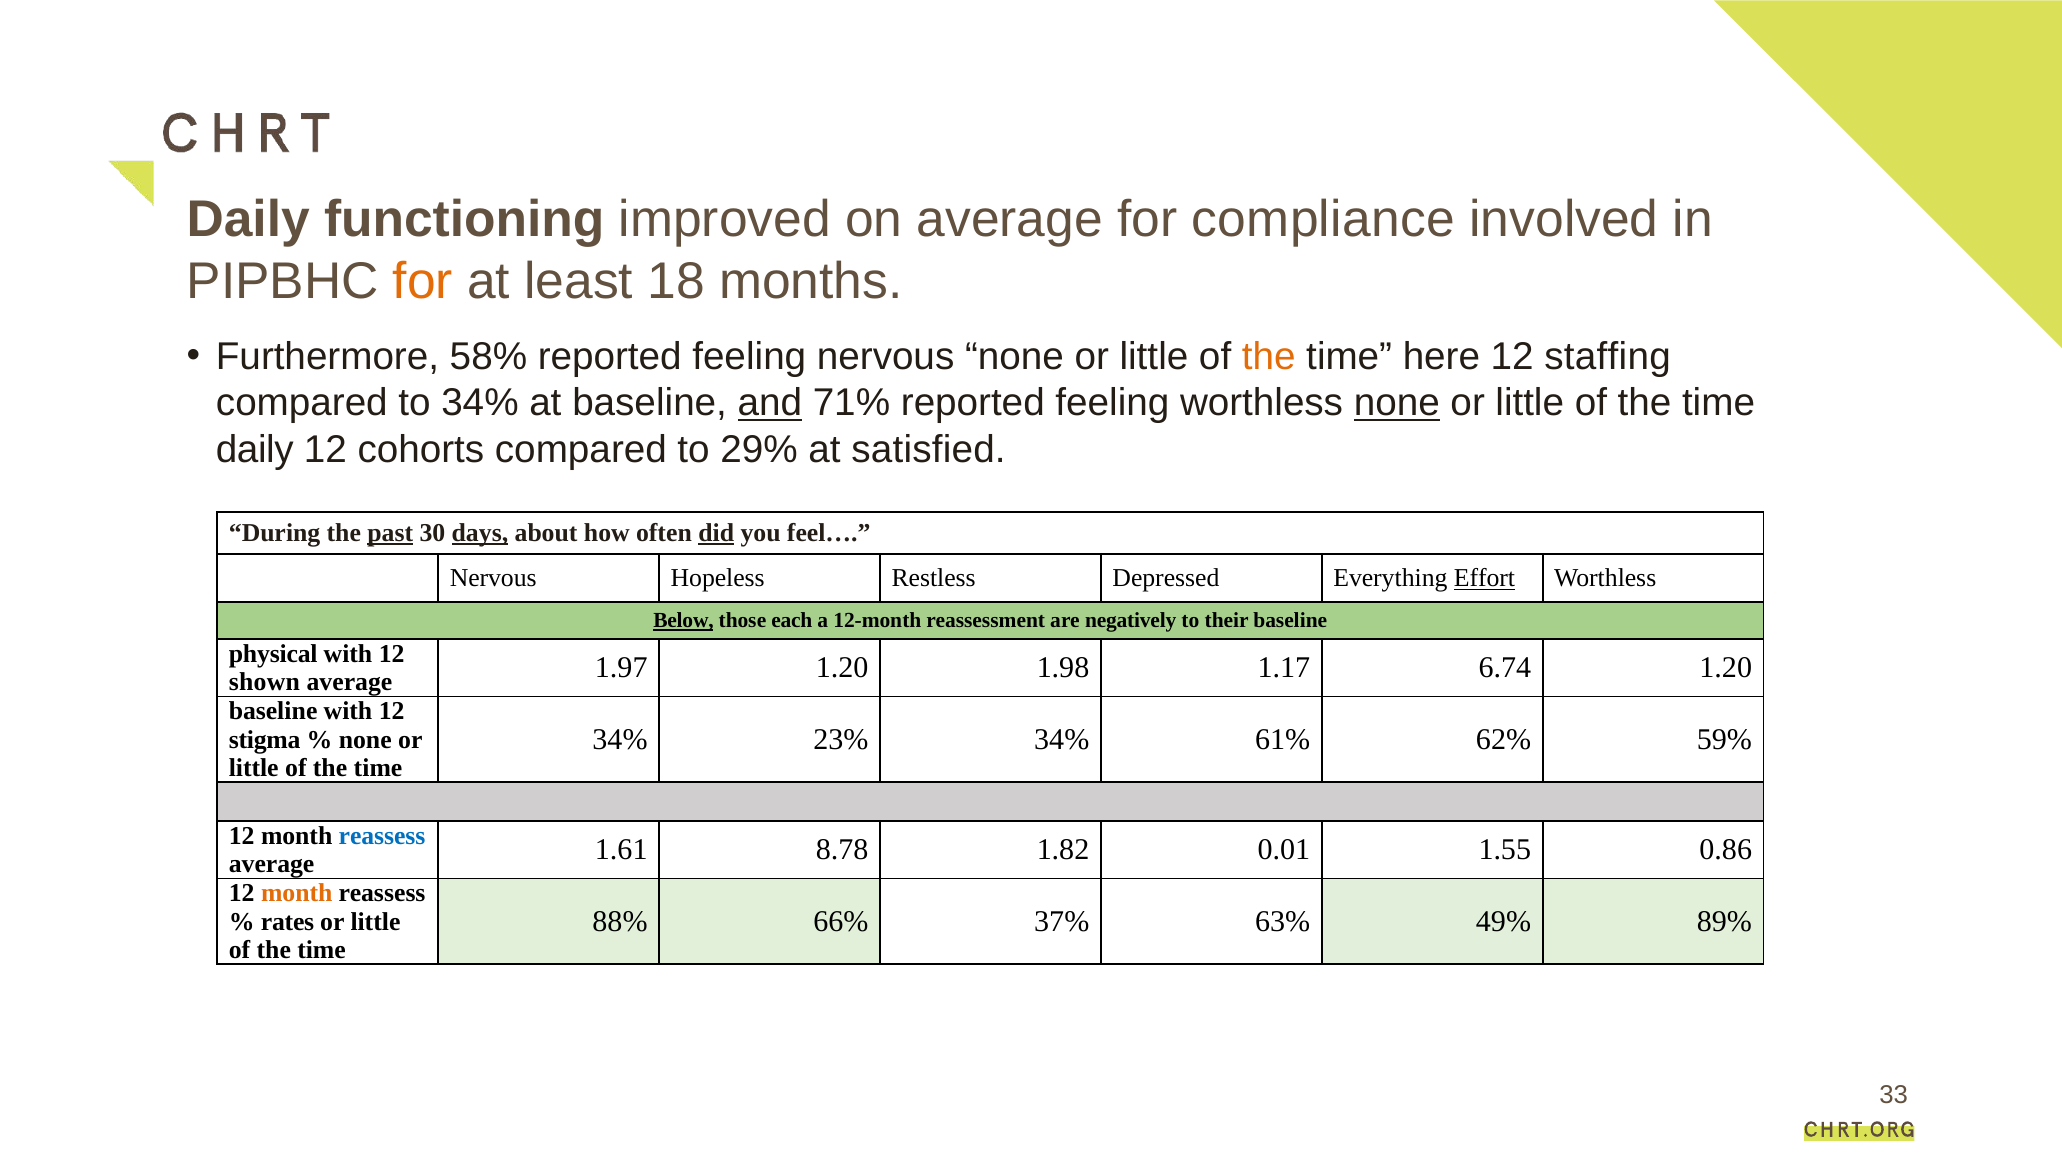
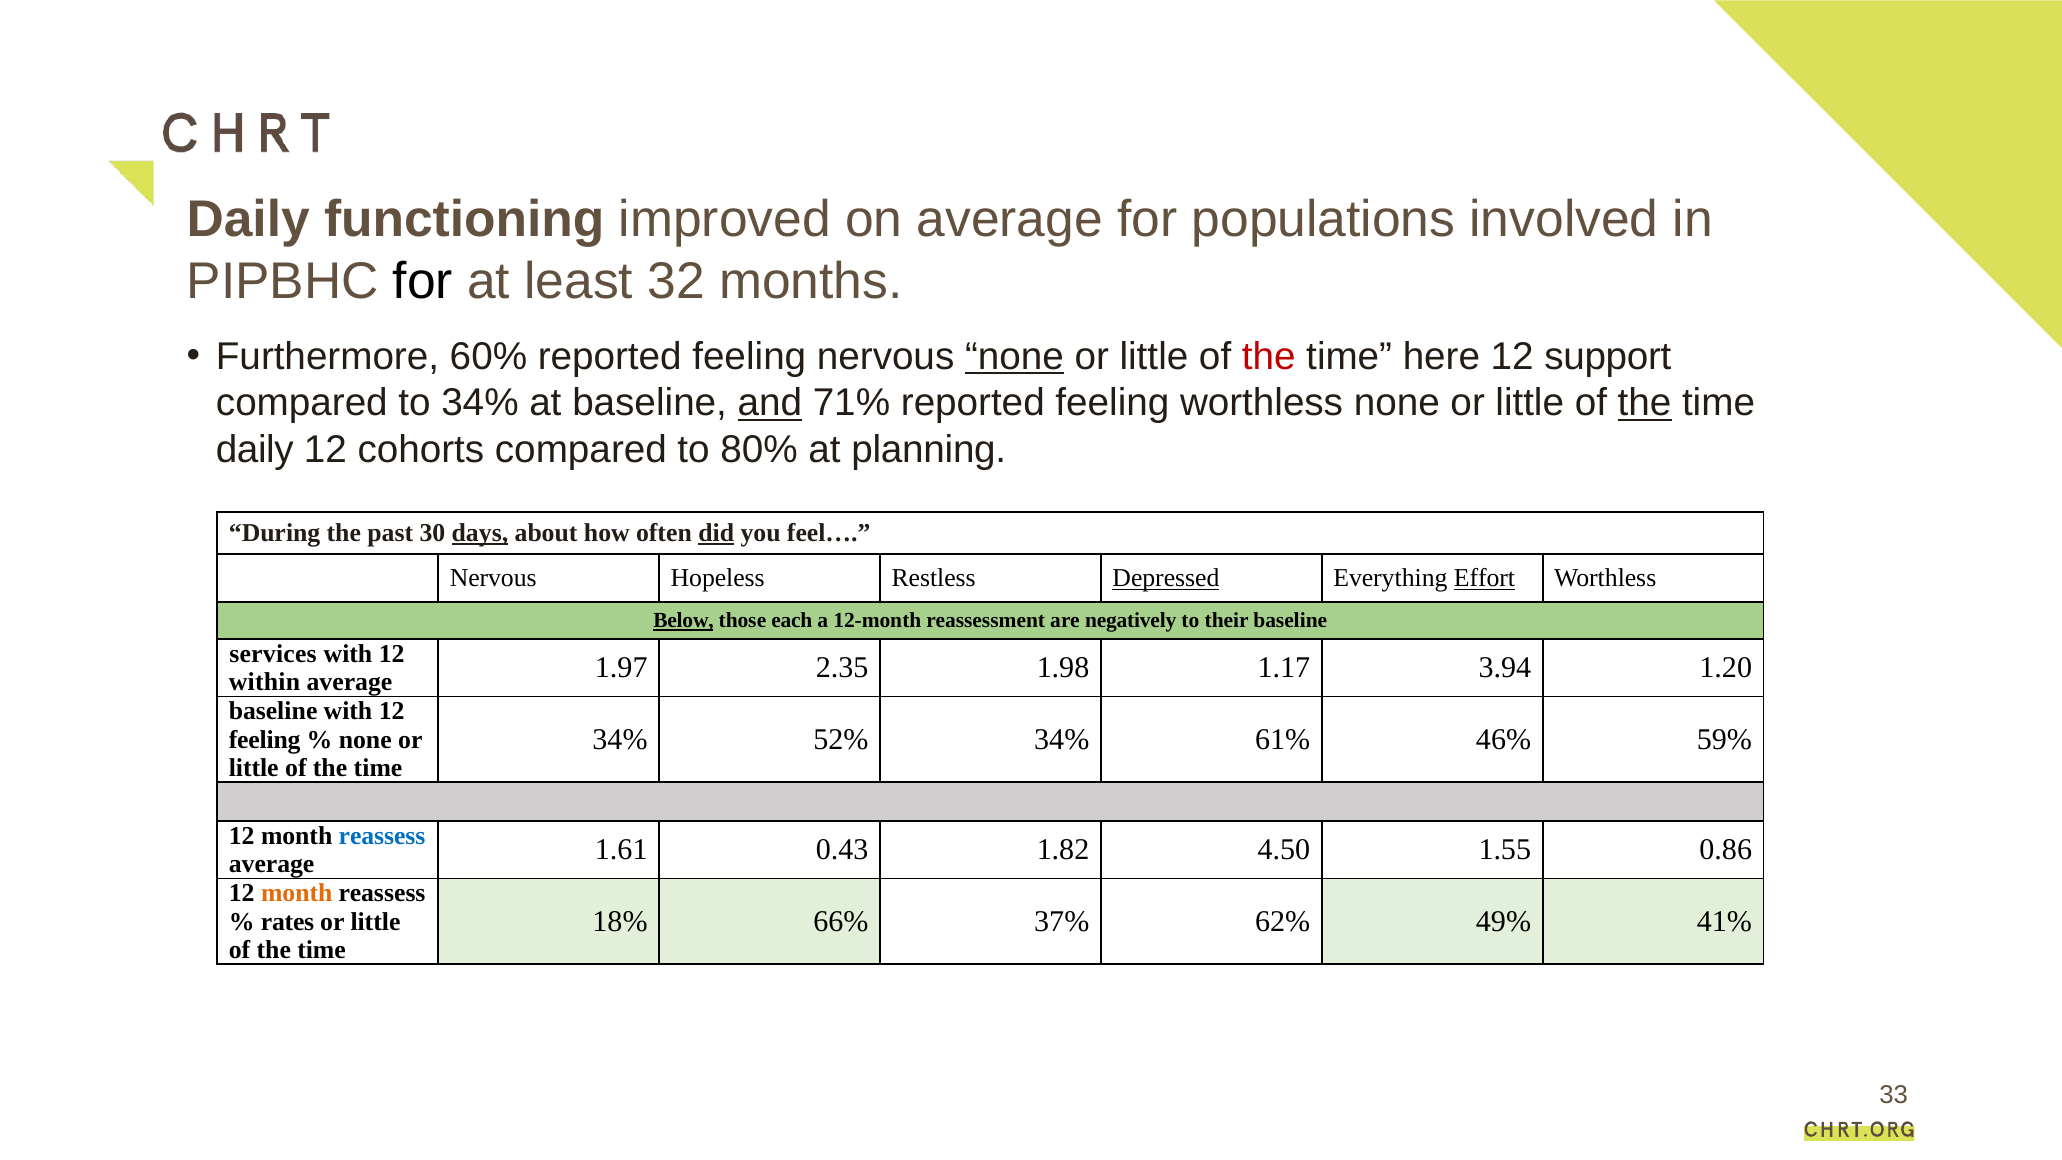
compliance: compliance -> populations (1324, 220)
for colour: orange -> black (423, 282)
18: 18 -> 32 (676, 282)
58%: 58% -> 60% (488, 357)
none underline: none -> present (1014, 357)
the colour: orange -> red (1269, 357)
staffing: staffing -> support (1608, 357)
none underline: present -> none (1397, 403)
the underline: none -> present (1645, 403)
29%: 29% -> 80% (759, 449)
satisfied: satisfied -> planning (929, 449)
past underline: present -> none (390, 533)
Depressed underline: none -> present (1166, 578)
physical: physical -> services (273, 654)
shown: shown -> within (264, 682)
1.97 1.20: 1.20 -> 2.35 (842, 668)
6.74: 6.74 -> 3.94 (1505, 668)
23%: 23% -> 52% (841, 740)
62%: 62% -> 46% (1504, 740)
stigma: stigma -> feeling (265, 739)
8.78: 8.78 -> 0.43 (842, 850)
0.01: 0.01 -> 4.50 (1284, 850)
88%: 88% -> 18% (620, 921)
63%: 63% -> 62% (1283, 921)
89%: 89% -> 41% (1724, 921)
